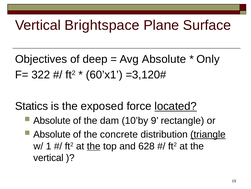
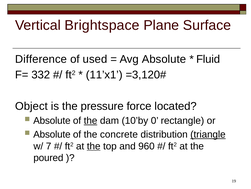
Objectives: Objectives -> Difference (41, 59)
deep: deep -> used (95, 59)
Only: Only -> Fluid (208, 59)
322: 322 -> 332 (41, 75)
60’x1: 60’x1 -> 11’x1 (104, 75)
Statics: Statics -> Object (31, 106)
exposed: exposed -> pressure (102, 106)
located underline: present -> none (176, 106)
the underline: none -> present (91, 120)
9: 9 -> 0 (155, 120)
1: 1 -> 7 (49, 146)
628: 628 -> 960 (146, 146)
vertical: vertical -> poured (48, 157)
